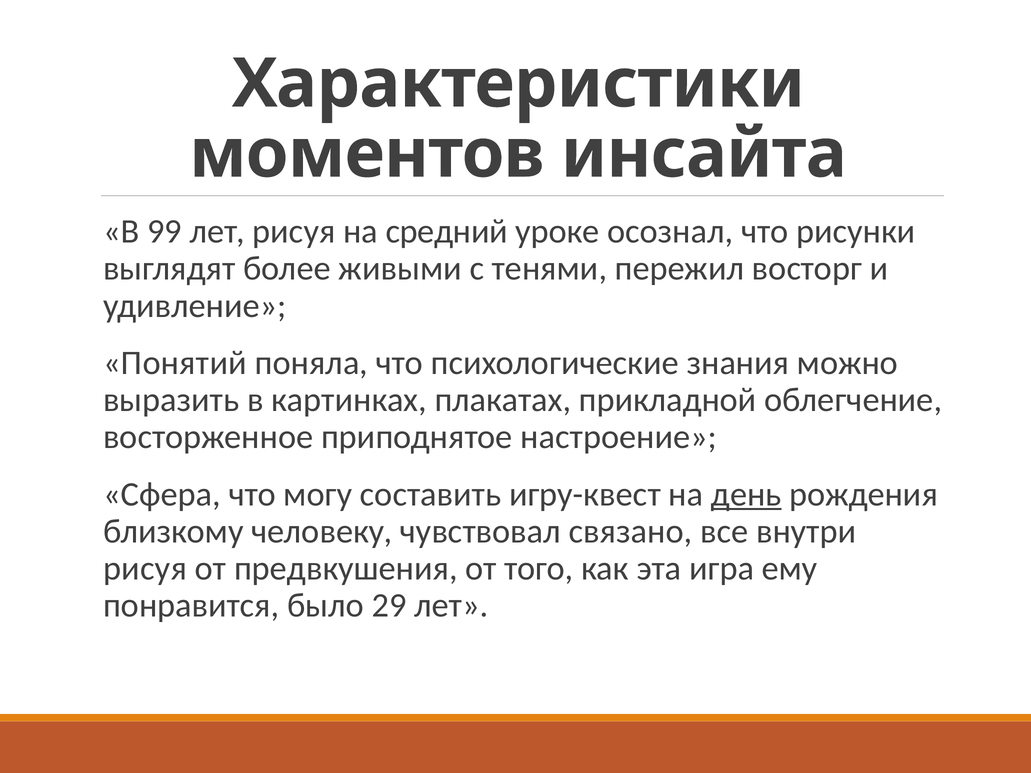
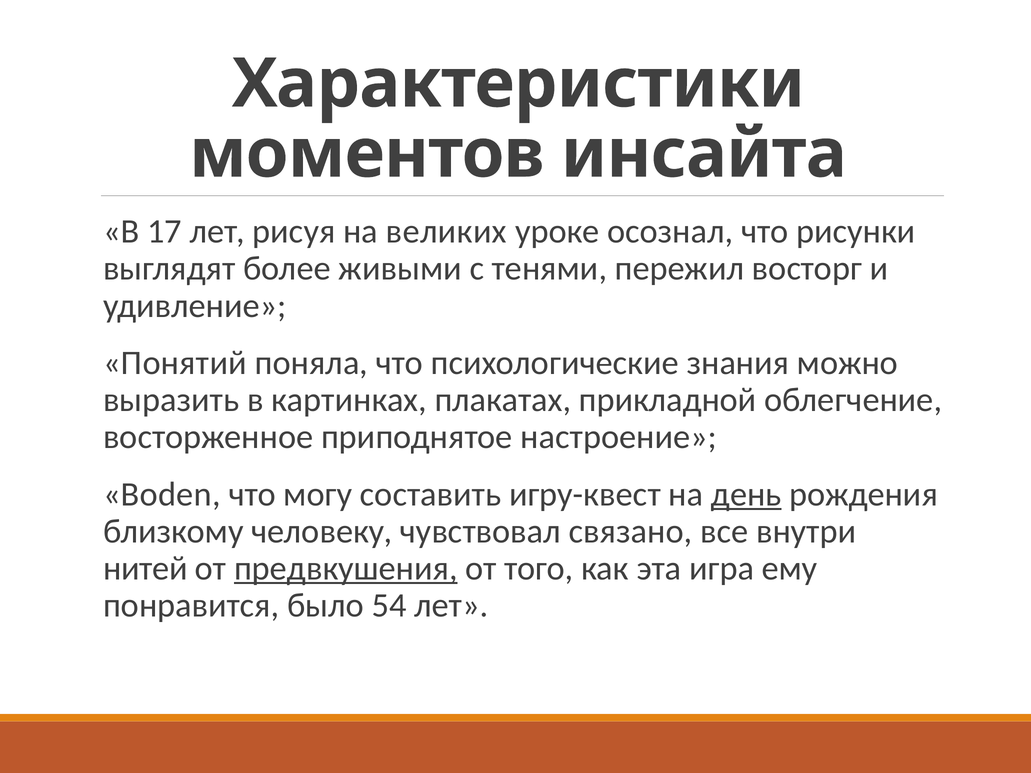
99: 99 -> 17 (164, 232)
средний: средний -> великих (446, 232)
Сфера: Сфера -> Boden (162, 494)
рисуя: рисуя -> нитей (145, 569)
предвкушения underline: none -> present (346, 569)
29: 29 -> 54 (389, 606)
